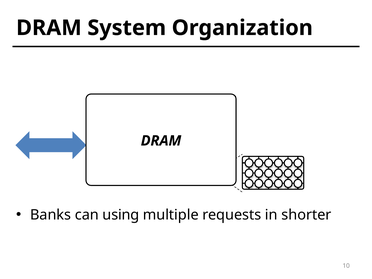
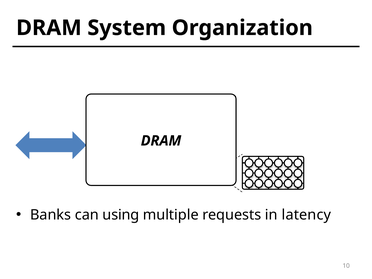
shorter: shorter -> latency (306, 215)
